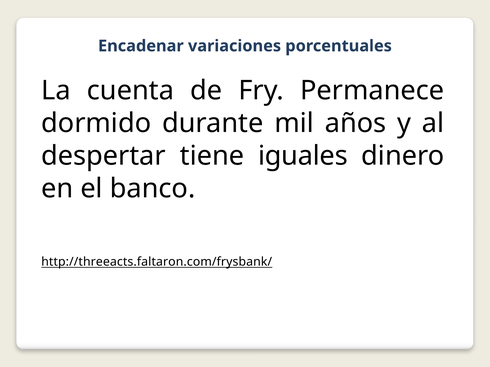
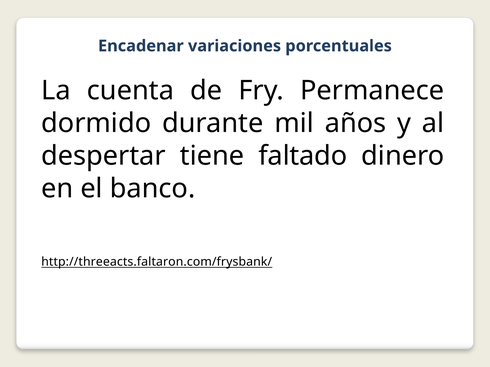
iguales: iguales -> faltado (303, 156)
